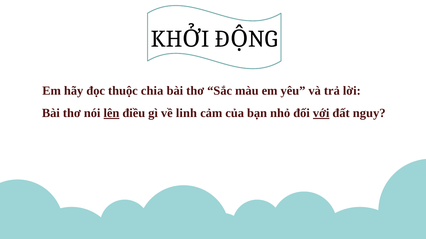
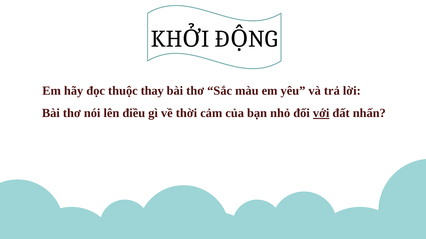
chia: chia -> thay (152, 91)
lên underline: present -> none (111, 113)
linh: linh -> thời (186, 113)
nguy: nguy -> nhấn (369, 113)
